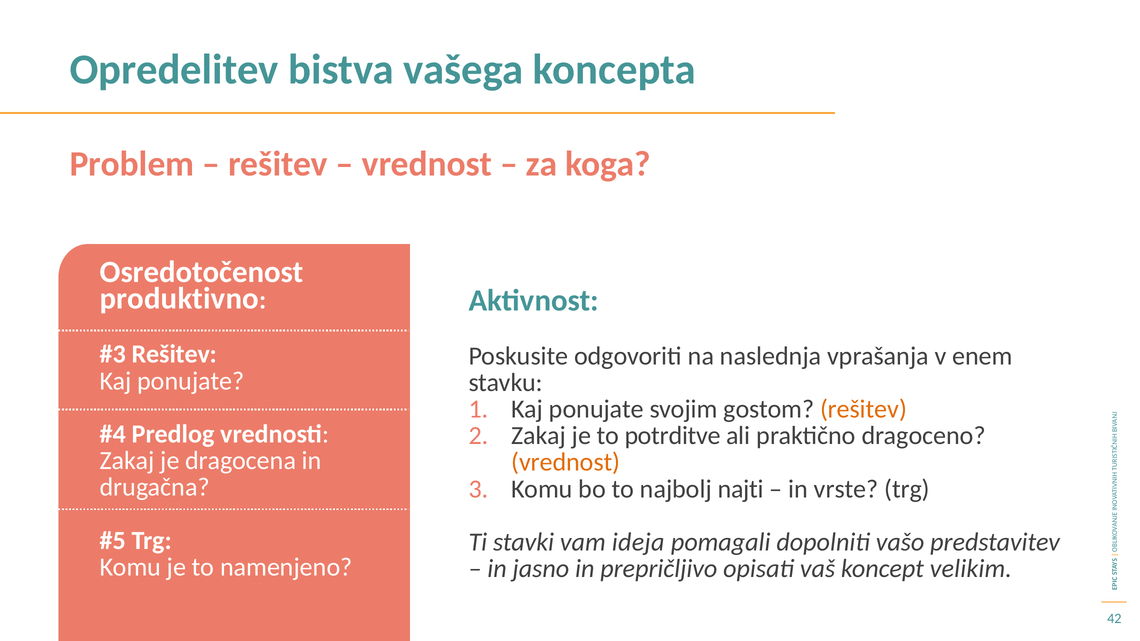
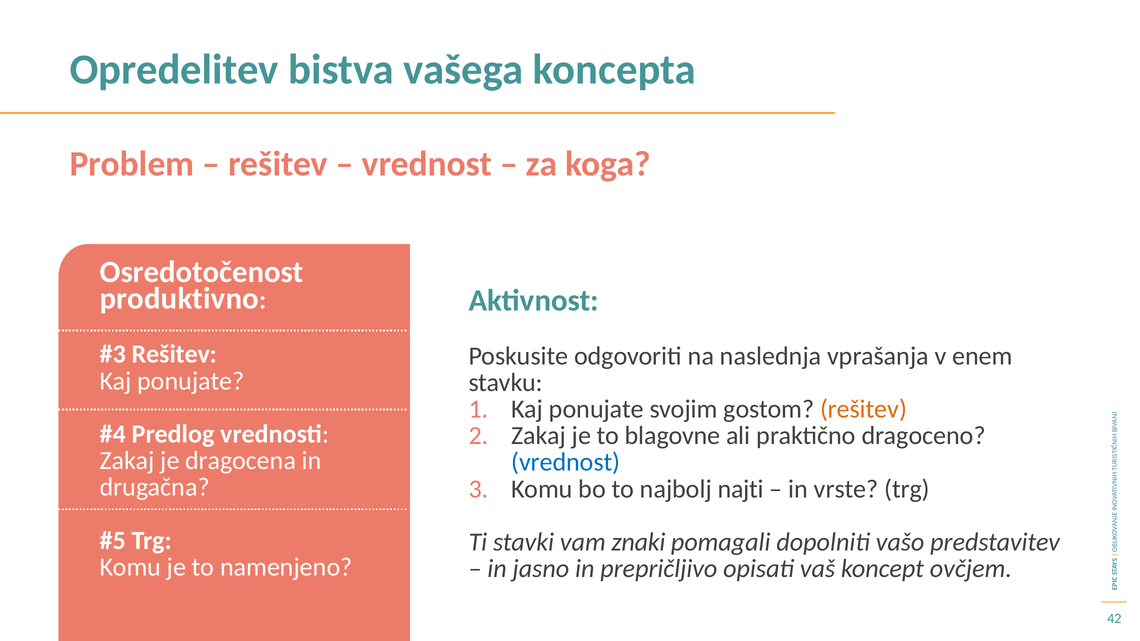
potrditve: potrditve -> blagovne (673, 436)
vrednost colour: orange -> blue (566, 463)
ideja: ideja -> znaki (638, 542)
velikim: velikim -> ovčjem (971, 569)
